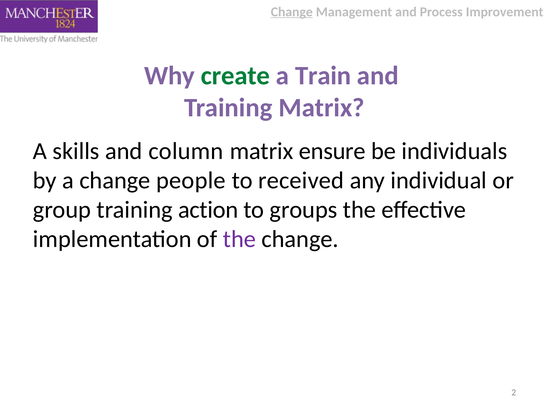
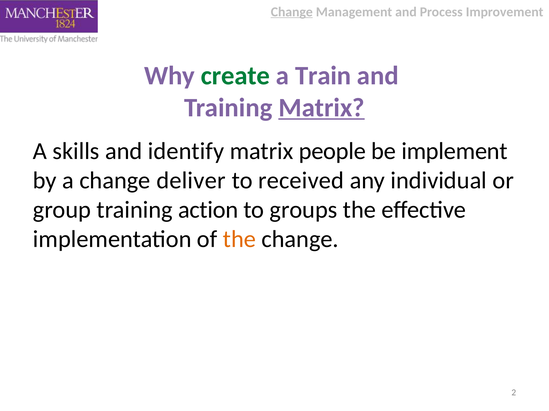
Matrix underline: none -> present (322, 108)
column: column -> identify (186, 152)
ensure: ensure -> people (332, 152)
individuals: individuals -> implement (455, 152)
people: people -> deliver (191, 181)
the colour: purple -> orange (239, 239)
